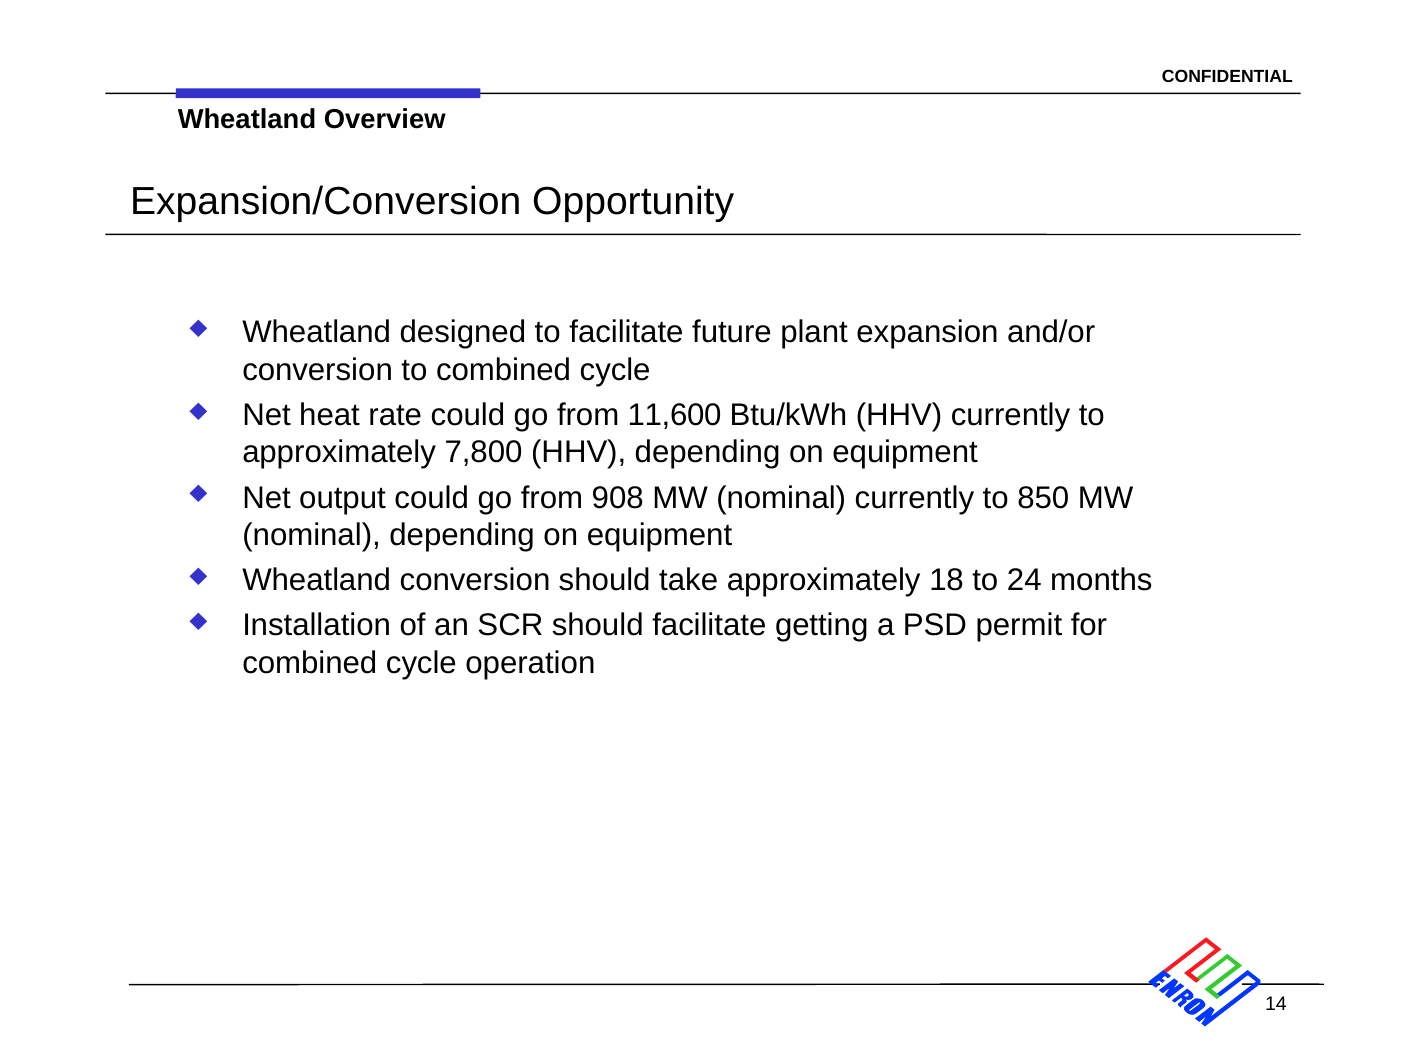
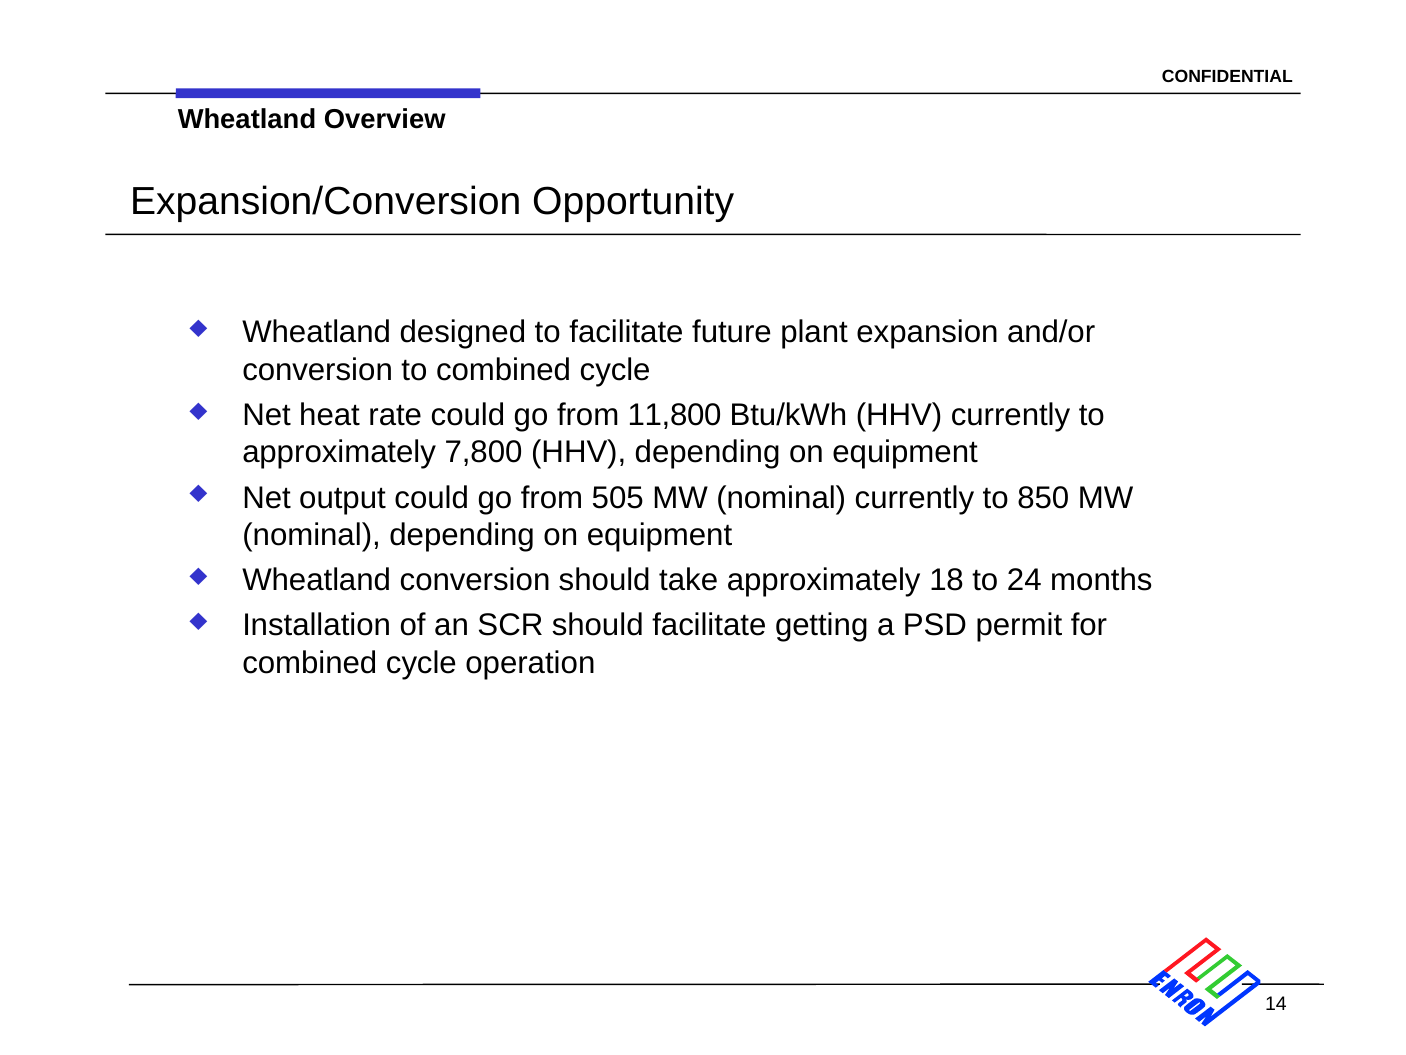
11,600: 11,600 -> 11,800 (675, 415)
908: 908 -> 505 (618, 498)
